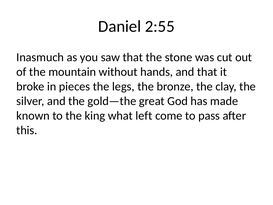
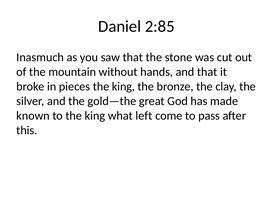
2:55: 2:55 -> 2:85 (160, 26)
pieces the legs: legs -> king (123, 86)
